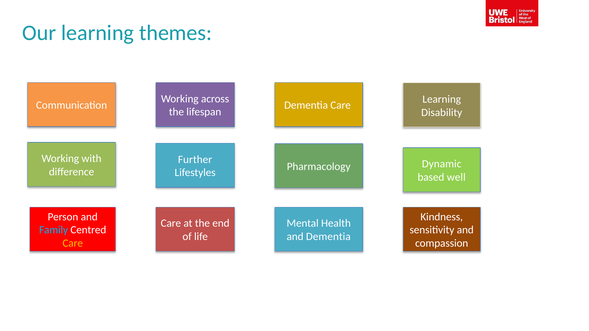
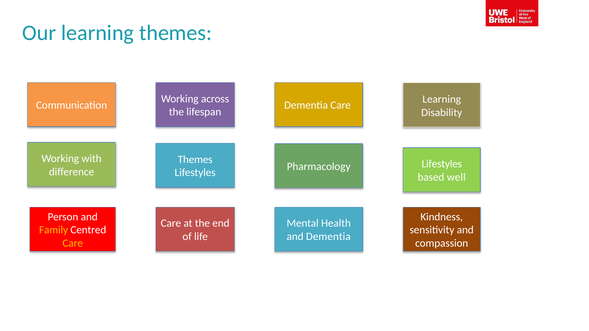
Further: Further -> Themes (195, 160)
Dynamic: Dynamic -> Lifestyles (442, 164)
Family colour: light blue -> yellow (54, 230)
